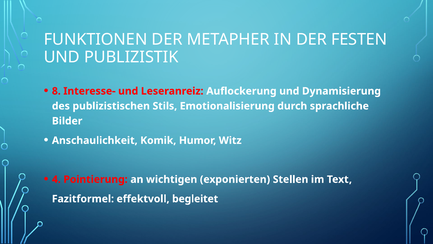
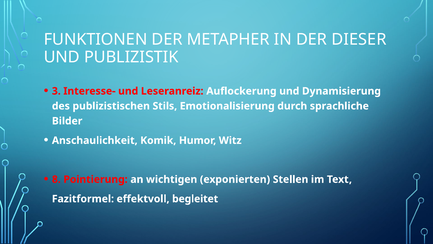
FESTEN: FESTEN -> DIESER (359, 39)
8: 8 -> 3 (56, 91)
4: 4 -> 8 (56, 179)
